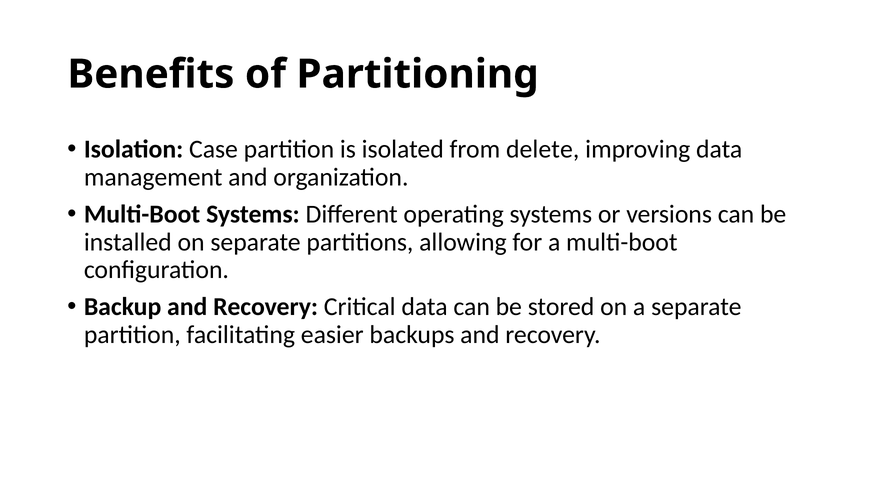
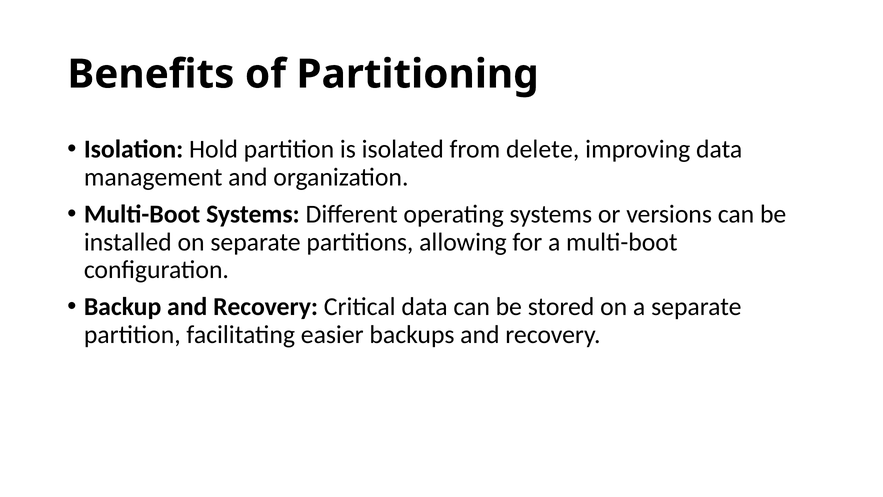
Case: Case -> Hold (214, 149)
